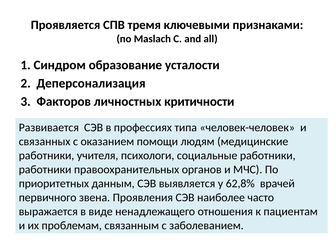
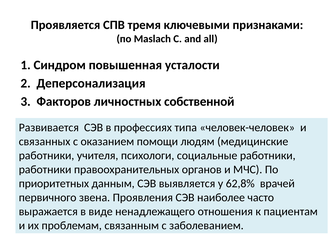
образование: образование -> повышенная (125, 65)
критичности: критичности -> собственной (199, 102)
